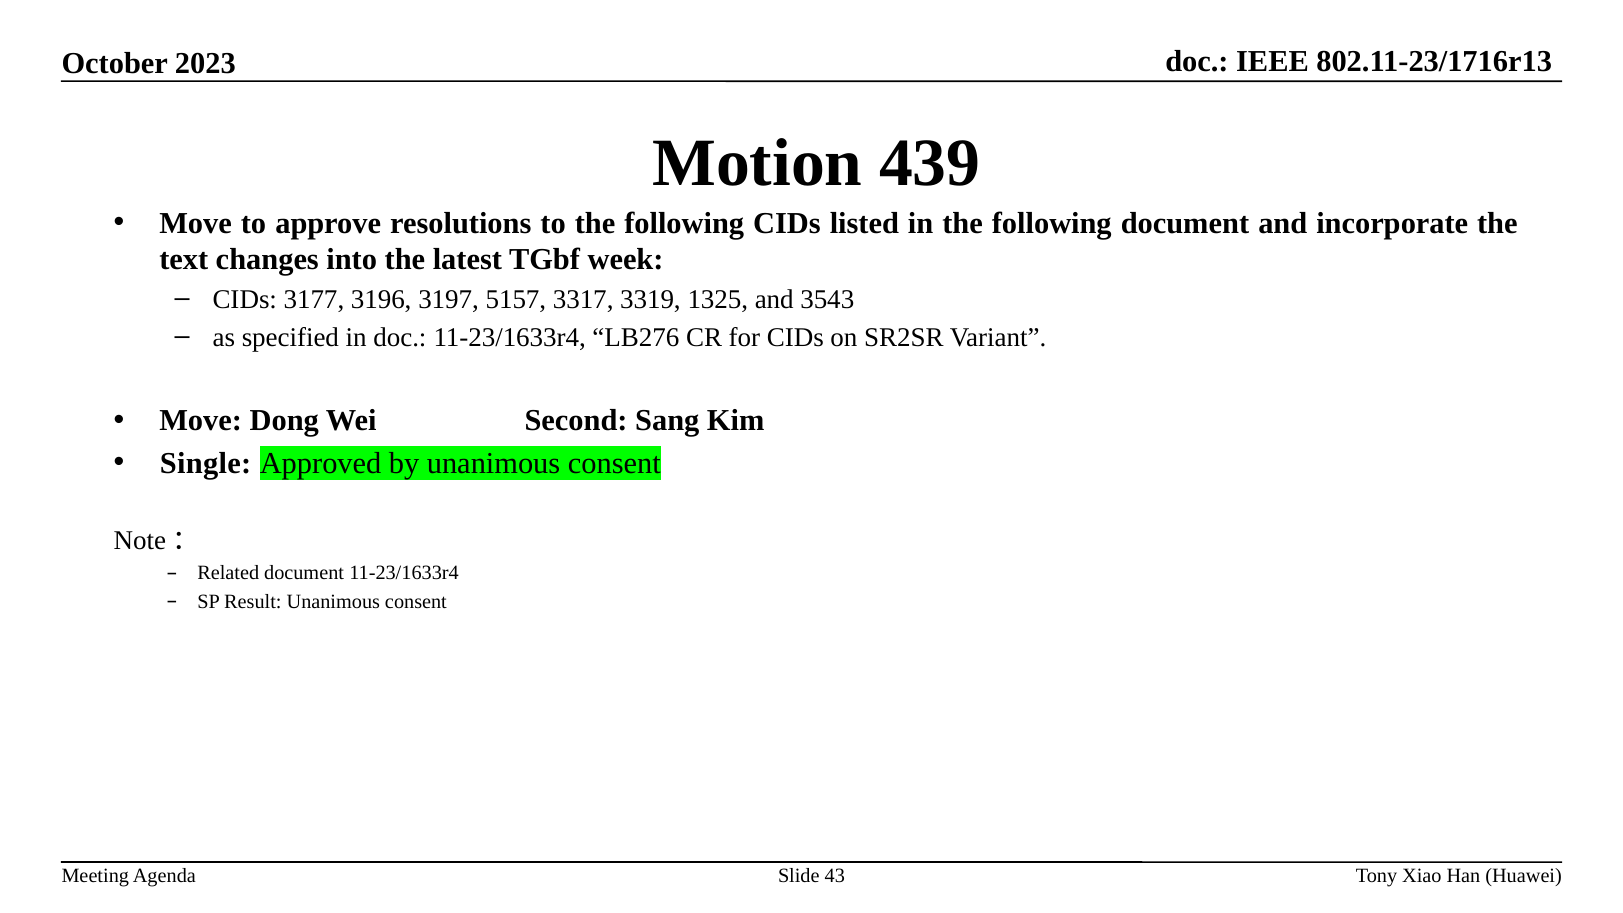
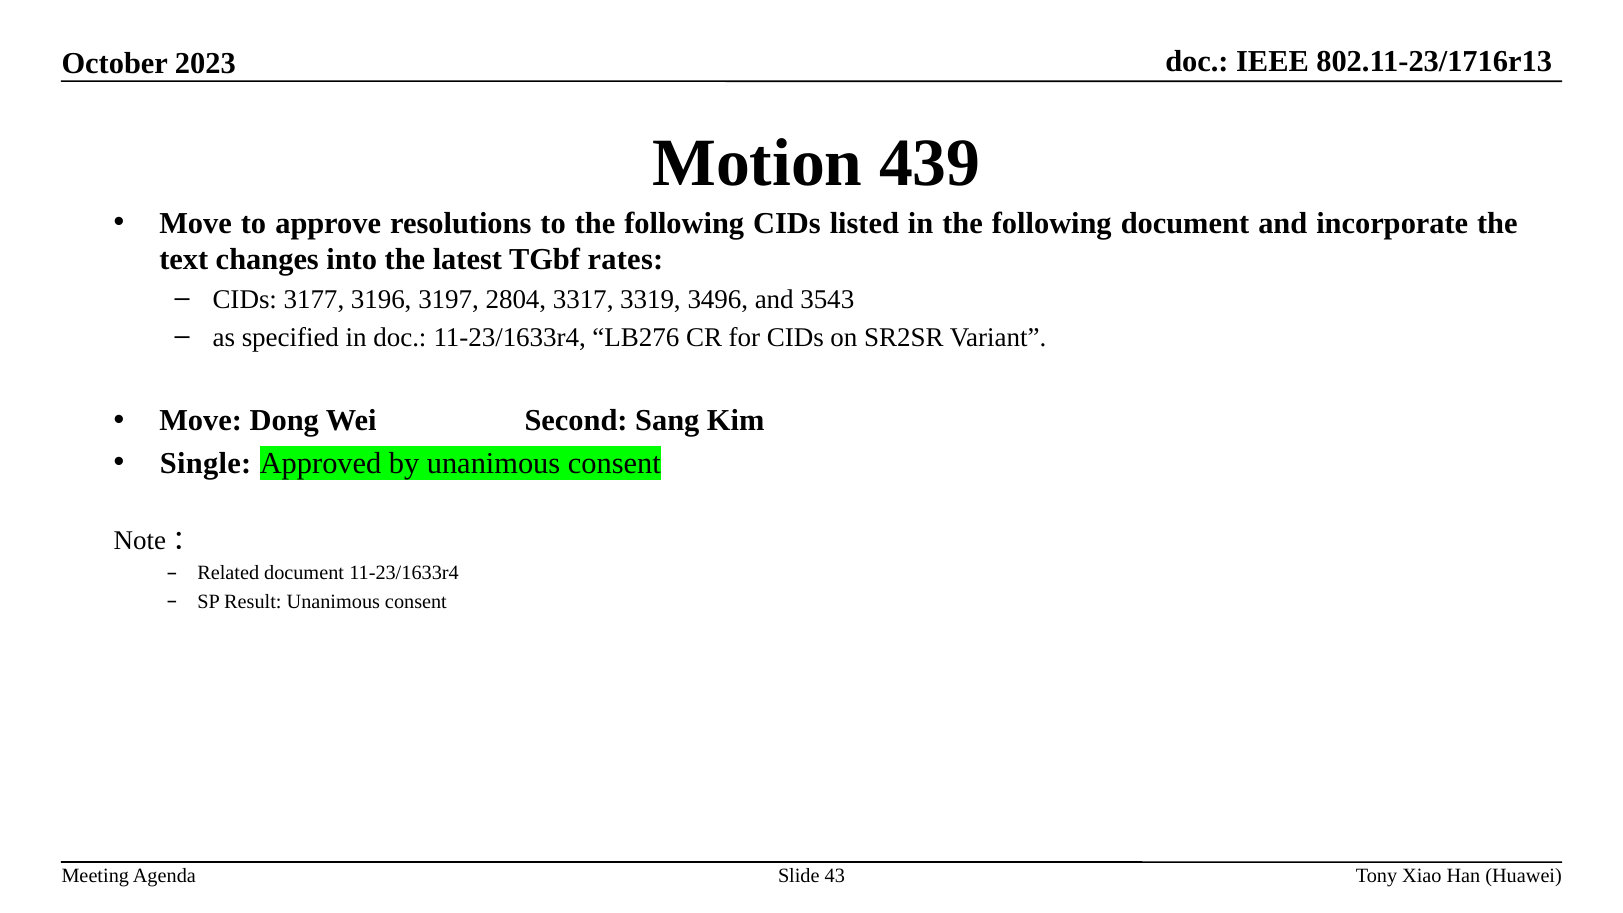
week: week -> rates (625, 260)
5157: 5157 -> 2804 (516, 300)
1325: 1325 -> 3496 (718, 300)
